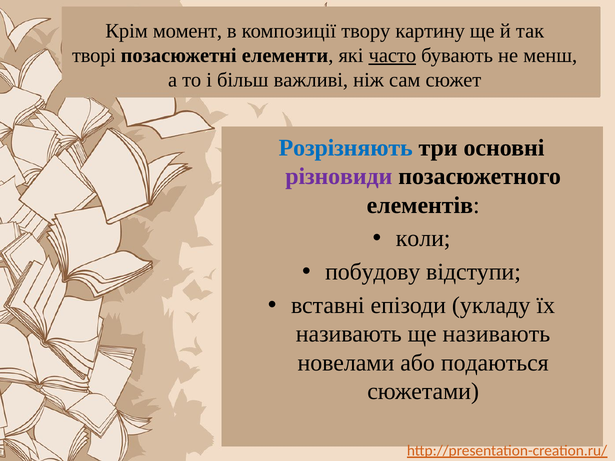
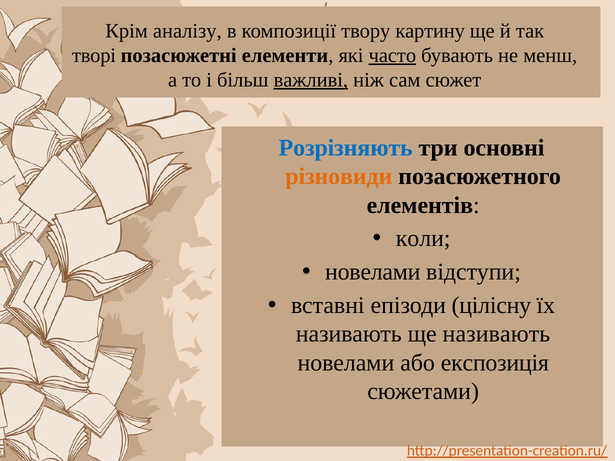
момент: момент -> аналізу (187, 31)
важливі underline: none -> present (311, 80)
різновиди colour: purple -> orange (339, 177)
побудову: побудову -> новелами (373, 272)
укладу: укладу -> цілісну (491, 306)
подаються: подаються -> експозиція (495, 363)
